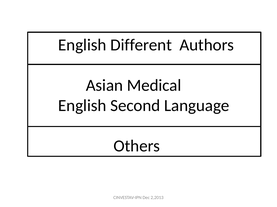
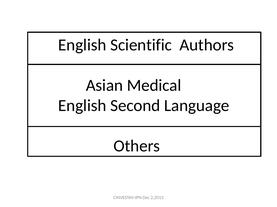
Different: Different -> Scientific (141, 45)
